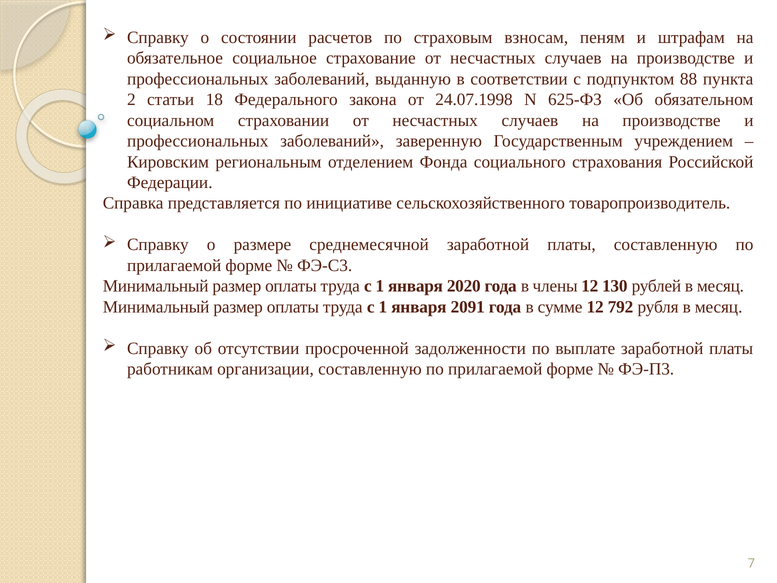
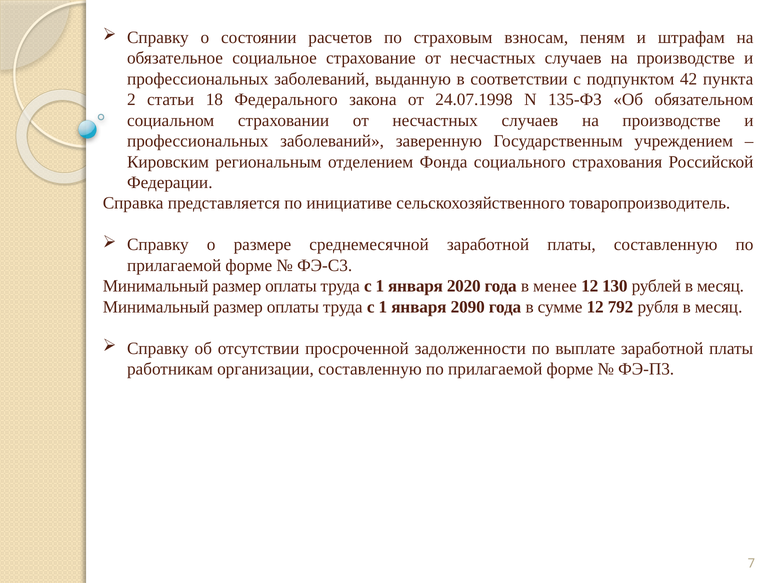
88: 88 -> 42 (689, 79)
625-ФЗ: 625-ФЗ -> 135-ФЗ (575, 100)
члены: члены -> менее (555, 286)
2091: 2091 -> 2090 (468, 307)
